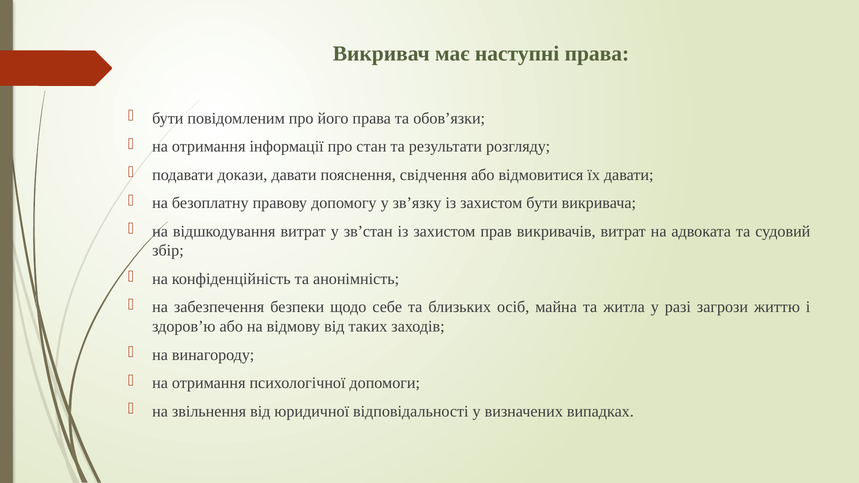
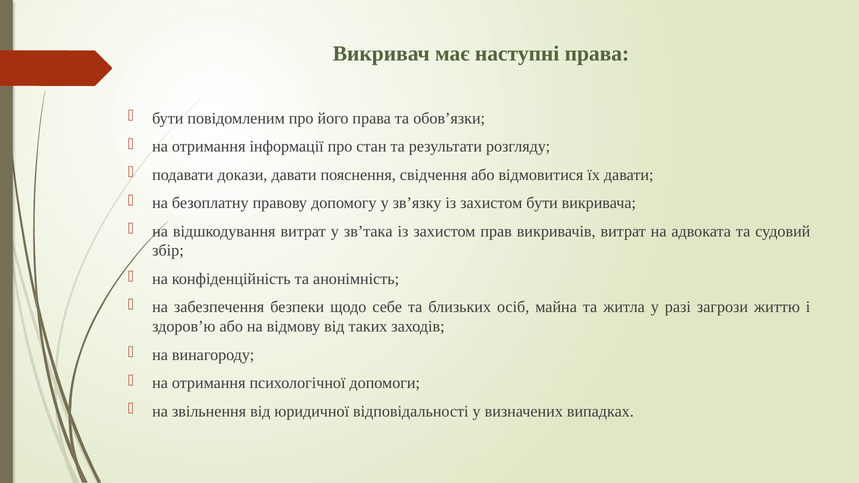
зв’стан: зв’стан -> зв’така (368, 231)
